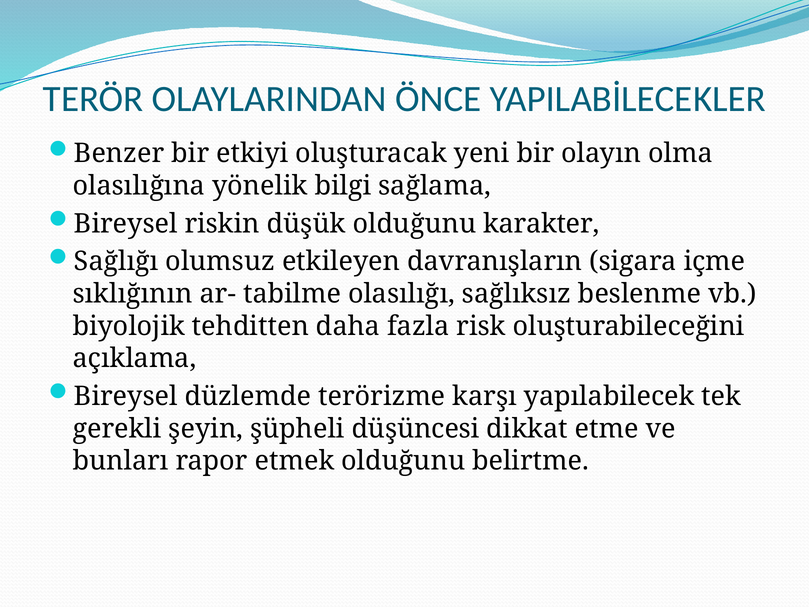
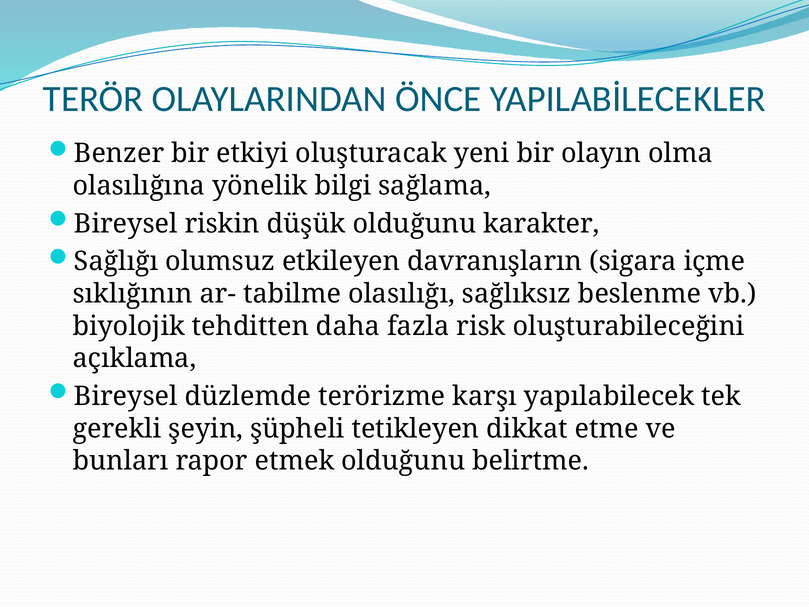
düşüncesi: düşüncesi -> tetikleyen (415, 428)
